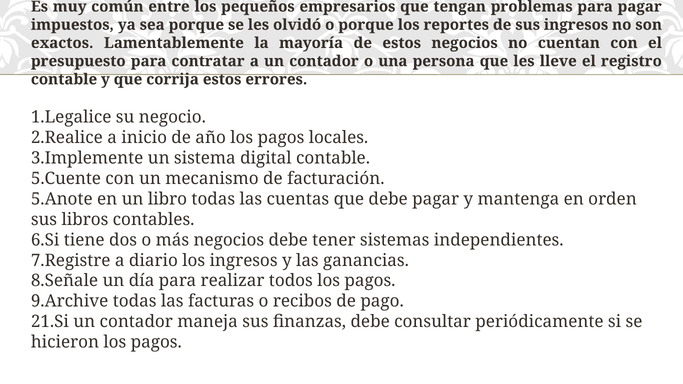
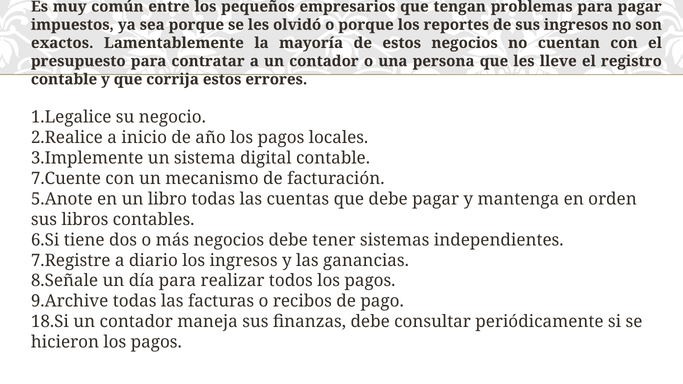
5.Cuente: 5.Cuente -> 7.Cuente (66, 179)
21.Si: 21.Si -> 18.Si (50, 322)
